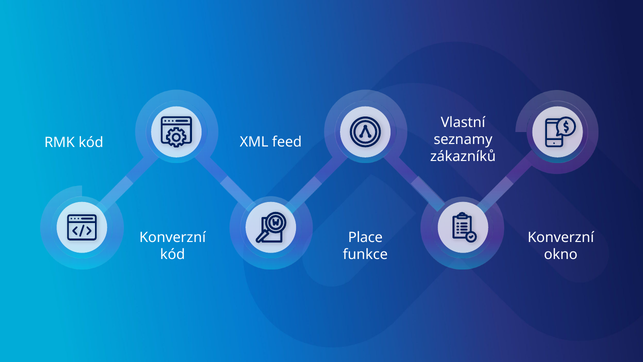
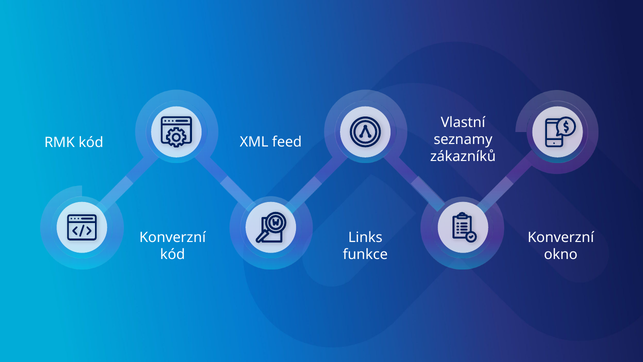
Place: Place -> Links (365, 237)
